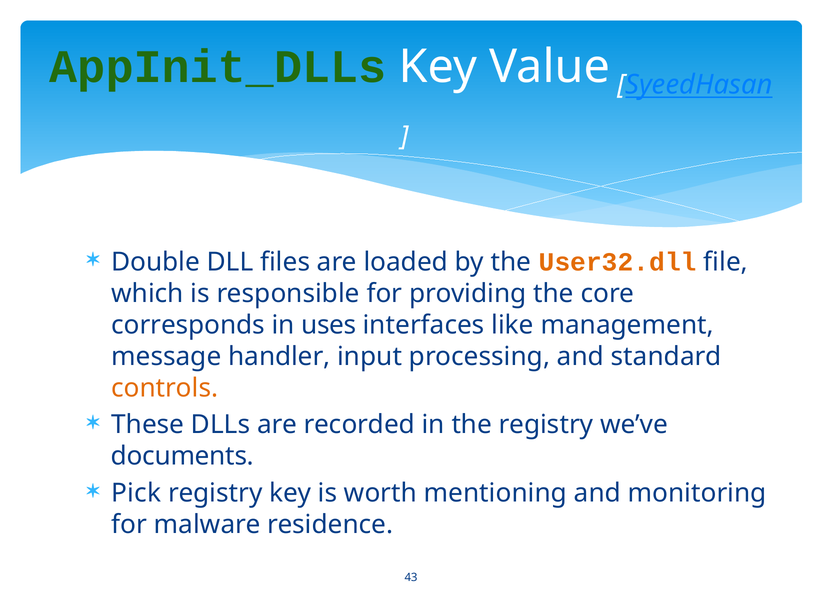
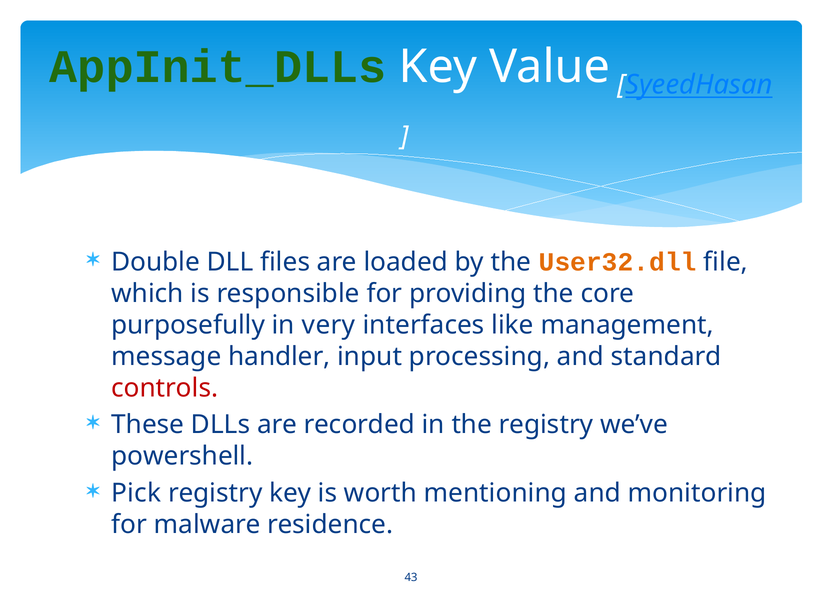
corresponds: corresponds -> purposefully (188, 325)
uses: uses -> very (329, 325)
controls colour: orange -> red (165, 388)
documents: documents -> powershell (182, 457)
